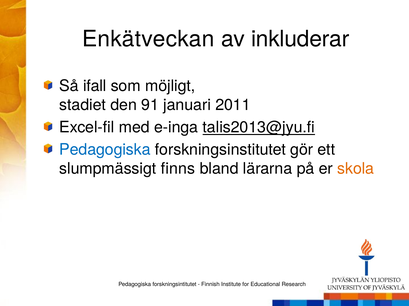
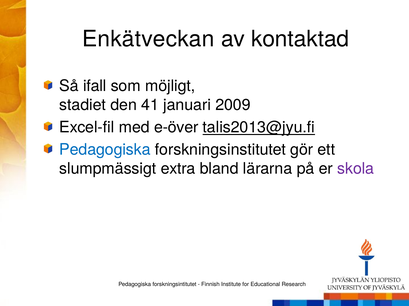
inkluderar: inkluderar -> kontaktad (300, 39)
91: 91 -> 41 (150, 105)
2011: 2011 -> 2009 (233, 105)
e-inga: e-inga -> e-över (176, 128)
finns: finns -> extra (178, 169)
skola colour: orange -> purple (356, 169)
